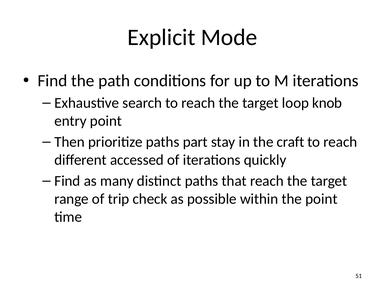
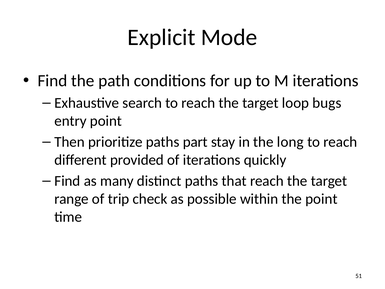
knob: knob -> bugs (327, 103)
craft: craft -> long (290, 142)
accessed: accessed -> provided (137, 160)
